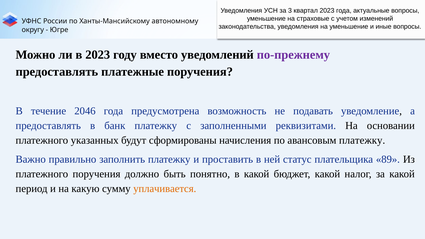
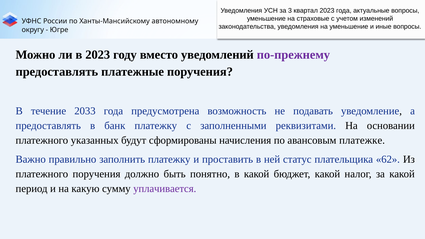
2046: 2046 -> 2033 (85, 111)
авансовым платежку: платежку -> платежке (362, 140)
89: 89 -> 62 (388, 159)
уплачивается colour: orange -> purple (165, 189)
